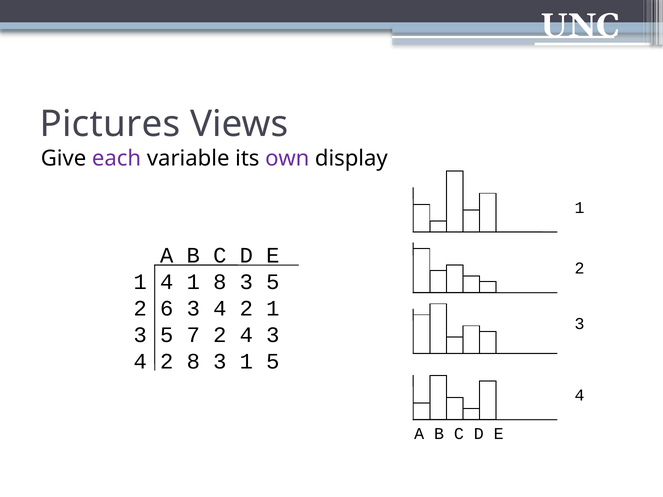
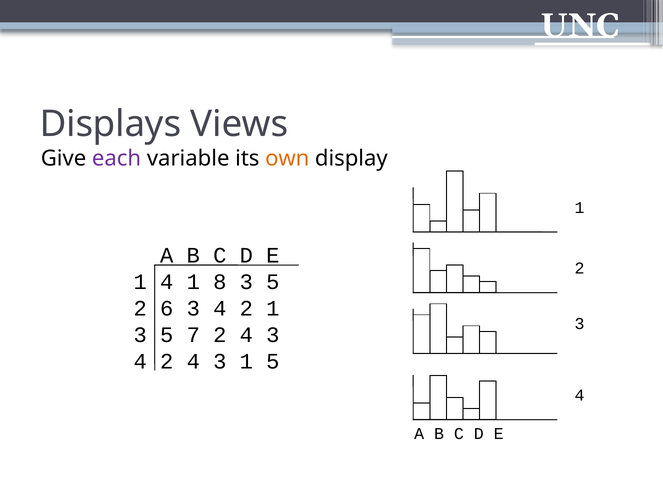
Pictures: Pictures -> Displays (110, 124)
own colour: purple -> orange (287, 159)
4 2 8: 8 -> 4 (193, 362)
